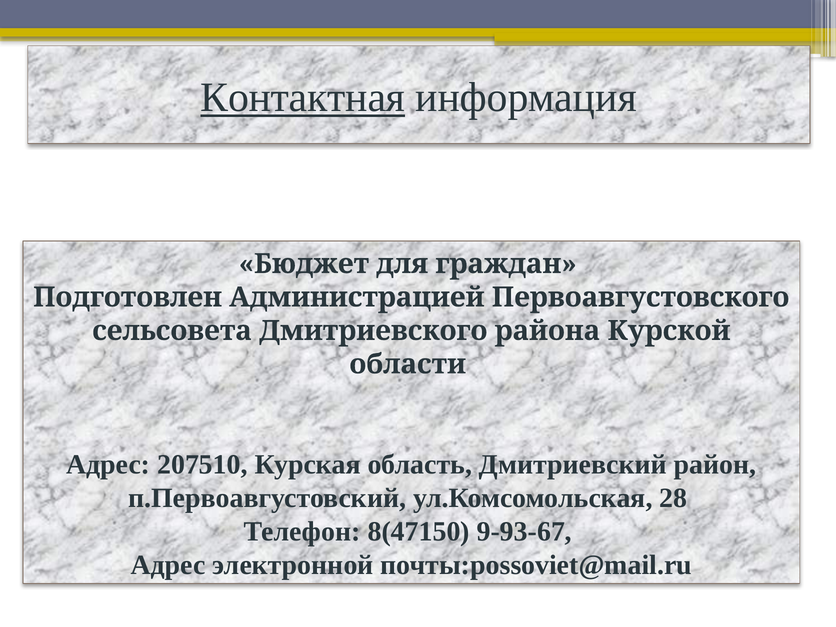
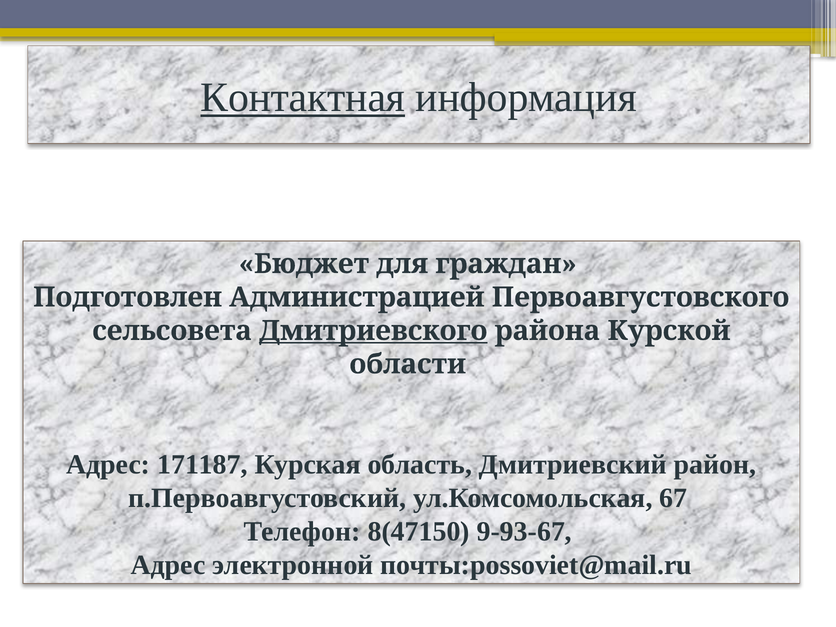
Дмитриевского underline: none -> present (373, 331)
207510: 207510 -> 171187 (202, 464)
28: 28 -> 67 (673, 498)
